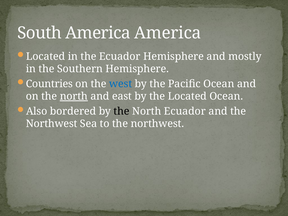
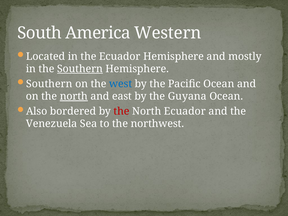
America America: America -> Western (168, 33)
Southern underline: none -> present (80, 69)
Countries: Countries -> Southern (49, 84)
the Located: Located -> Guyana (187, 96)
the colour: black -> red (121, 111)
Northwest: Northwest -> Venezuela (52, 124)
